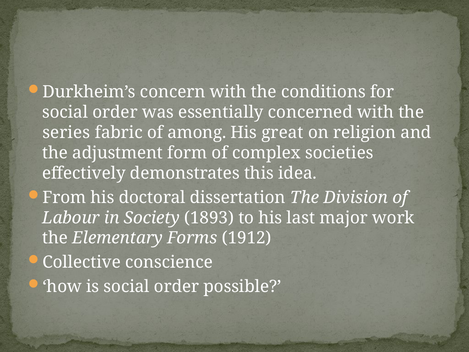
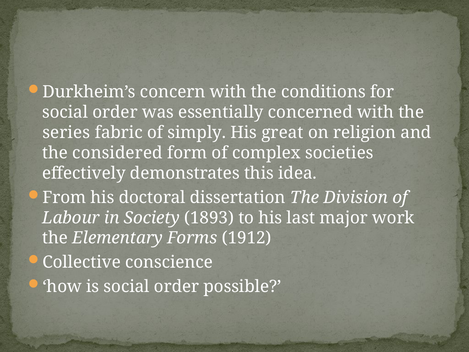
among: among -> simply (197, 132)
adjustment: adjustment -> considered (117, 153)
